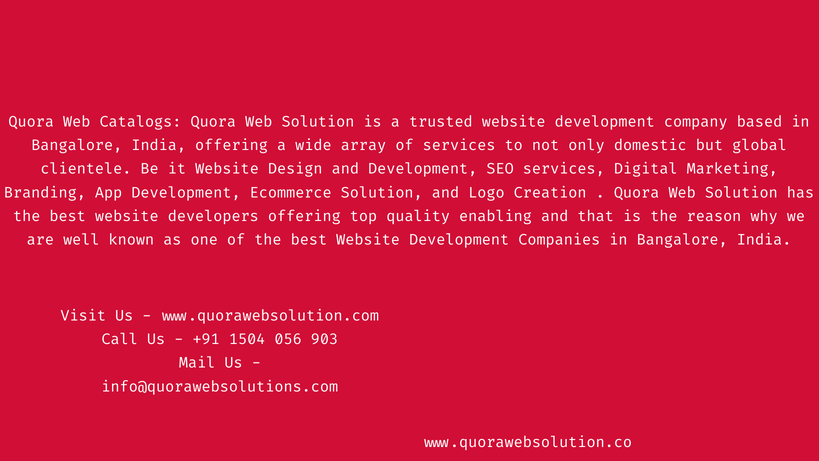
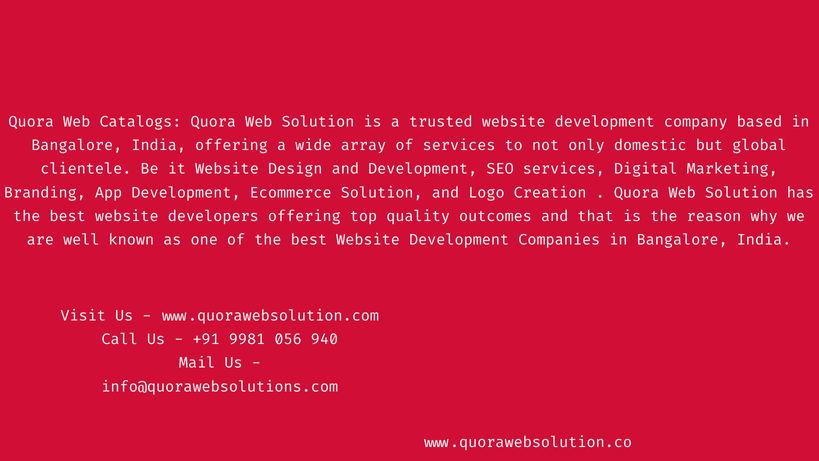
enabling: enabling -> outcomes (496, 216)
1504: 1504 -> 9981 (247, 339)
903: 903 -> 940 (325, 339)
